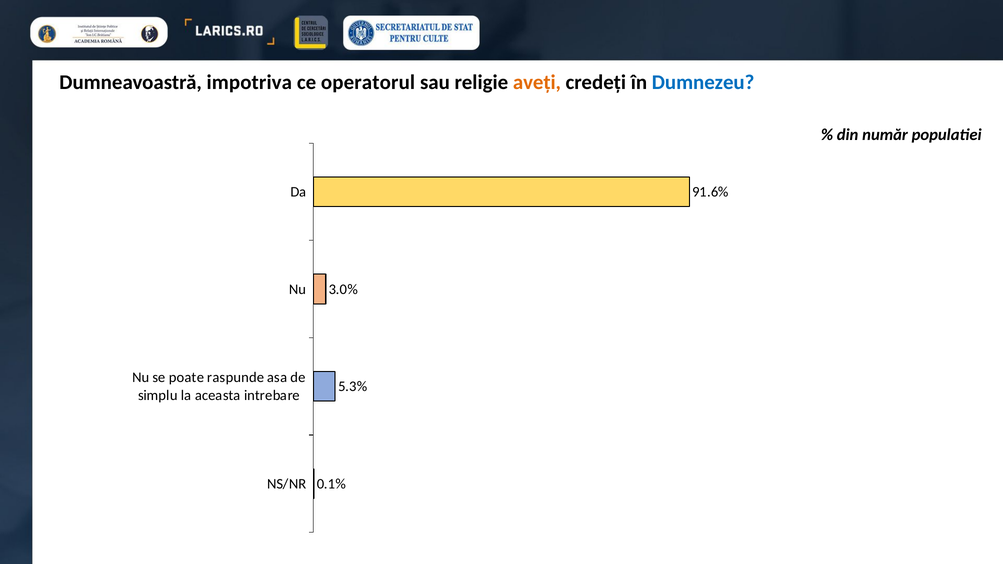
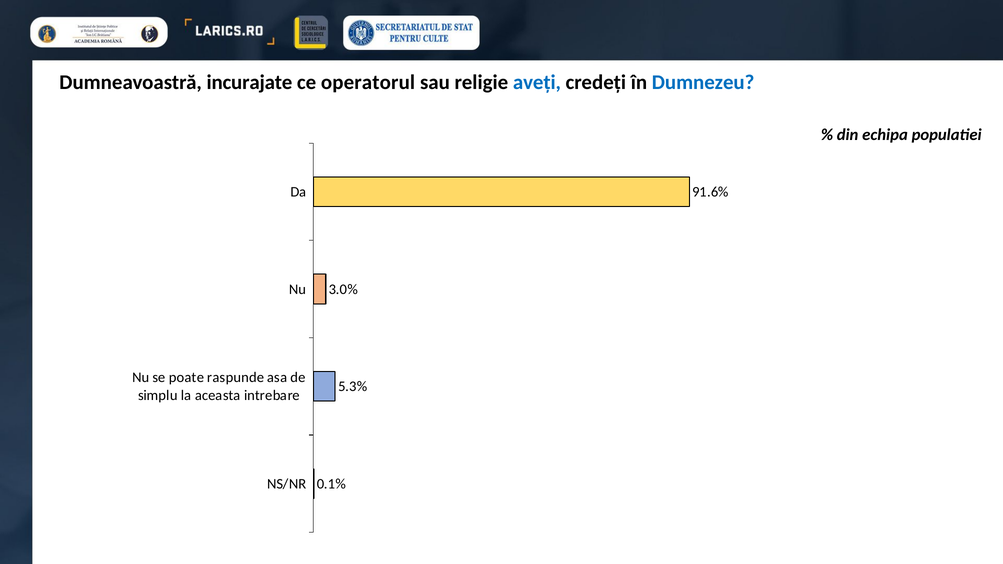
impotriva: impotriva -> incurajate (249, 83)
aveți colour: orange -> blue (537, 83)
număr: număr -> echipa (885, 135)
